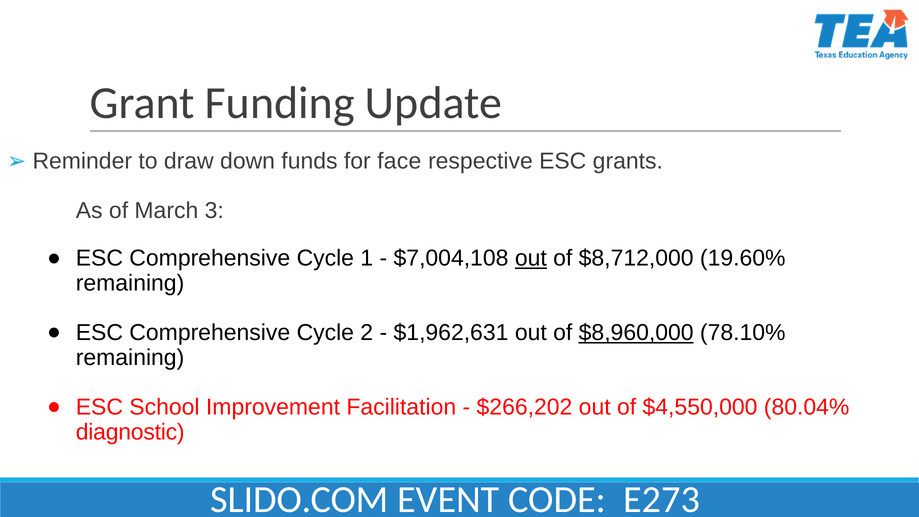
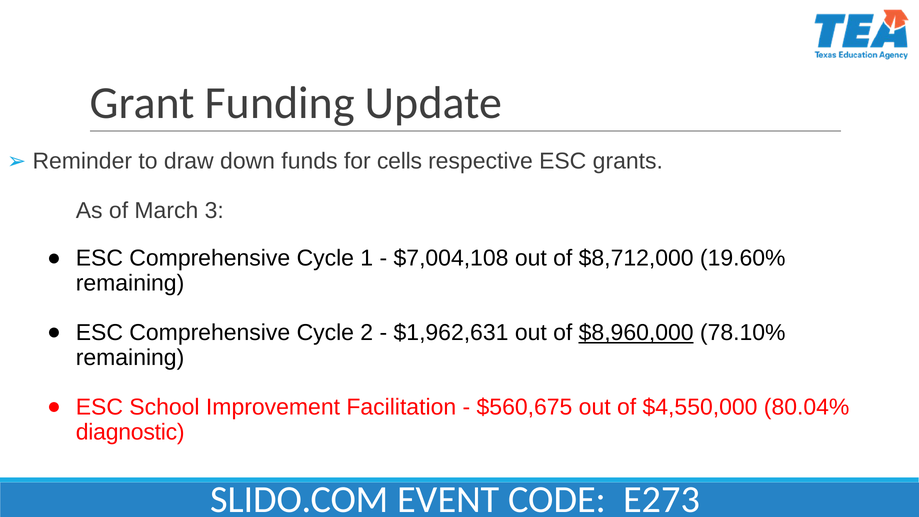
face: face -> cells (400, 161)
out underline: present -> none (531, 258)
$266,202: $266,202 -> $560,675 (524, 407)
